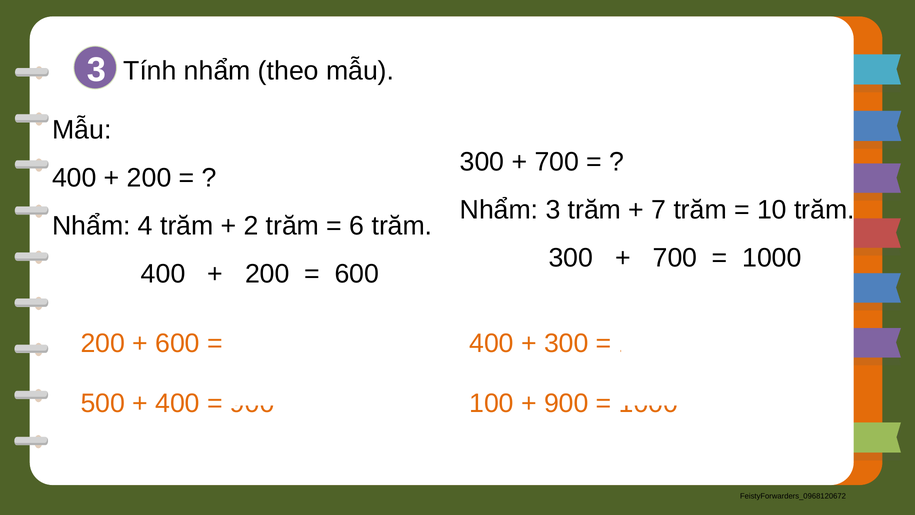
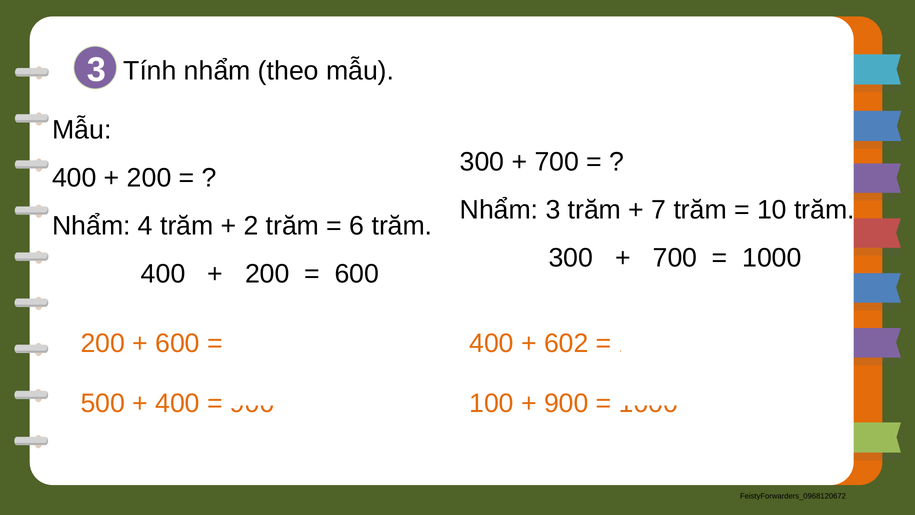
300: 300 -> 602 (566, 343)
